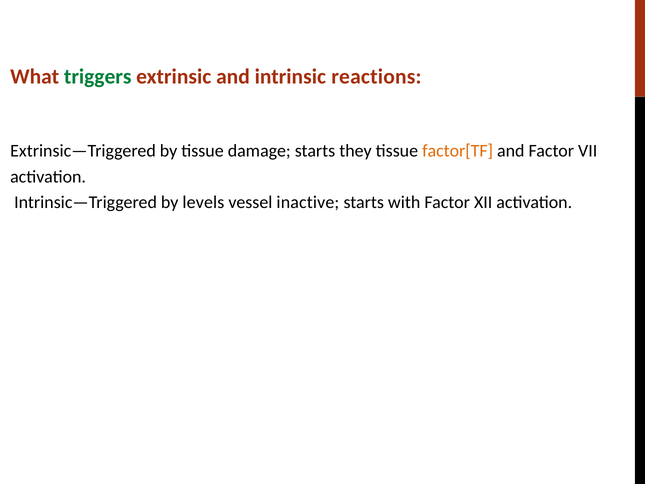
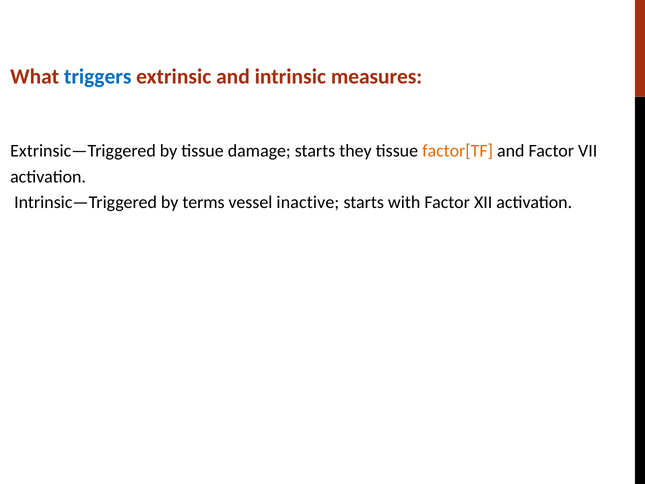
triggers colour: green -> blue (98, 77)
reactions: reactions -> measures (377, 77)
levels: levels -> terms (204, 202)
